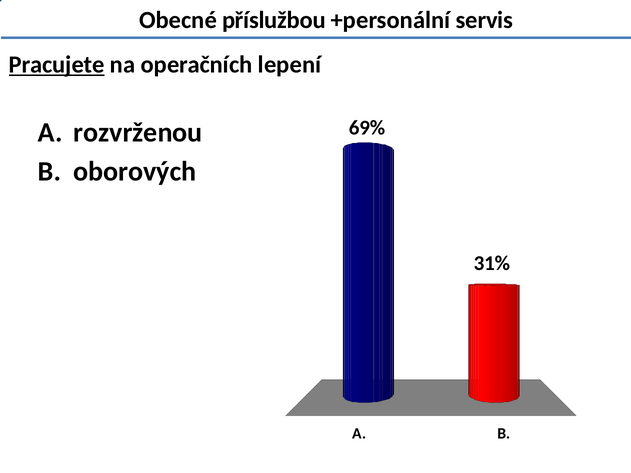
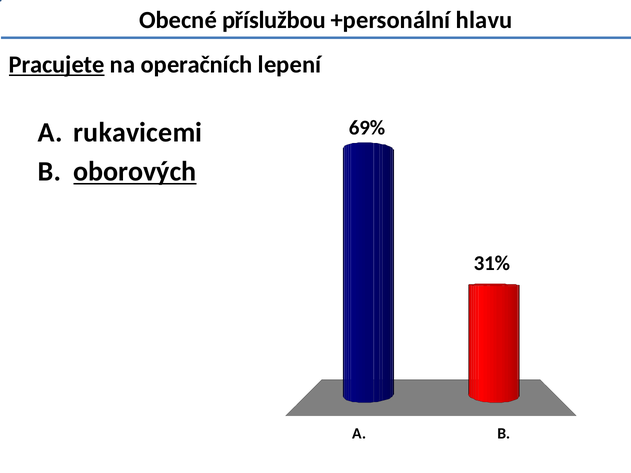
servis: servis -> hlavu (484, 20)
rozvrženou: rozvrženou -> rukavicemi (138, 132)
oborových underline: none -> present (135, 172)
